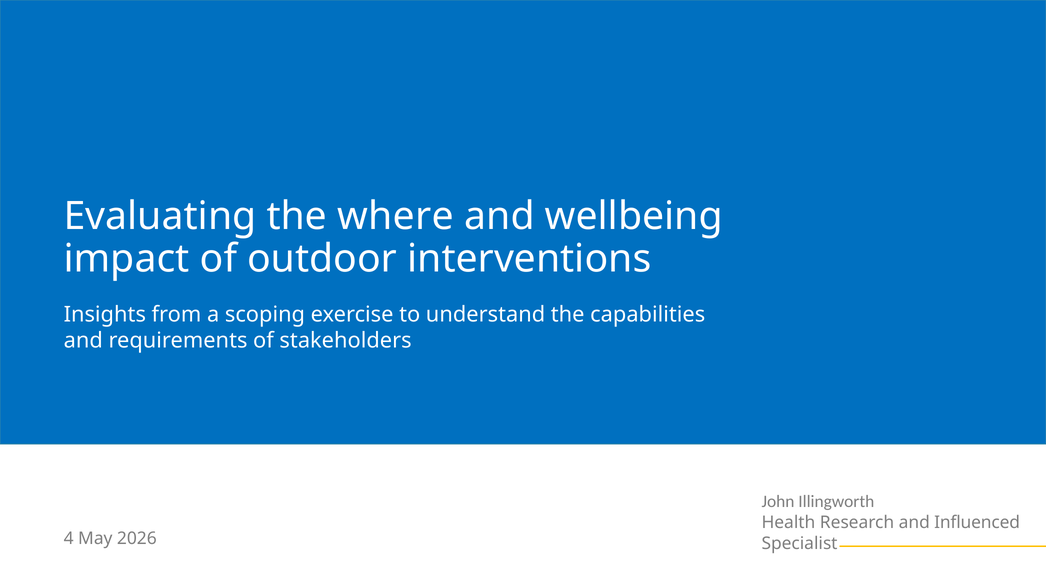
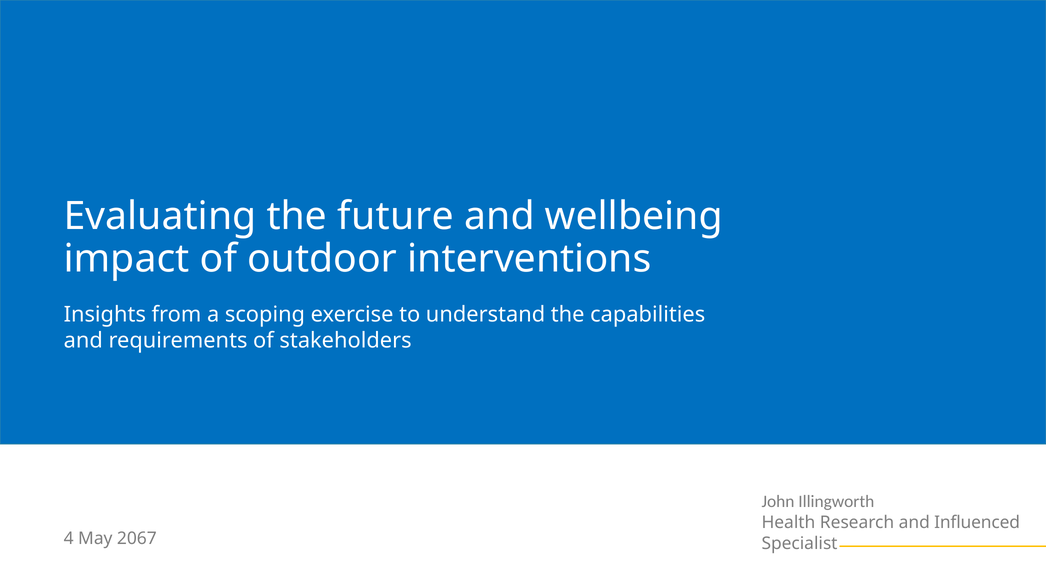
where: where -> future (396, 217)
2026: 2026 -> 2067 (137, 539)
